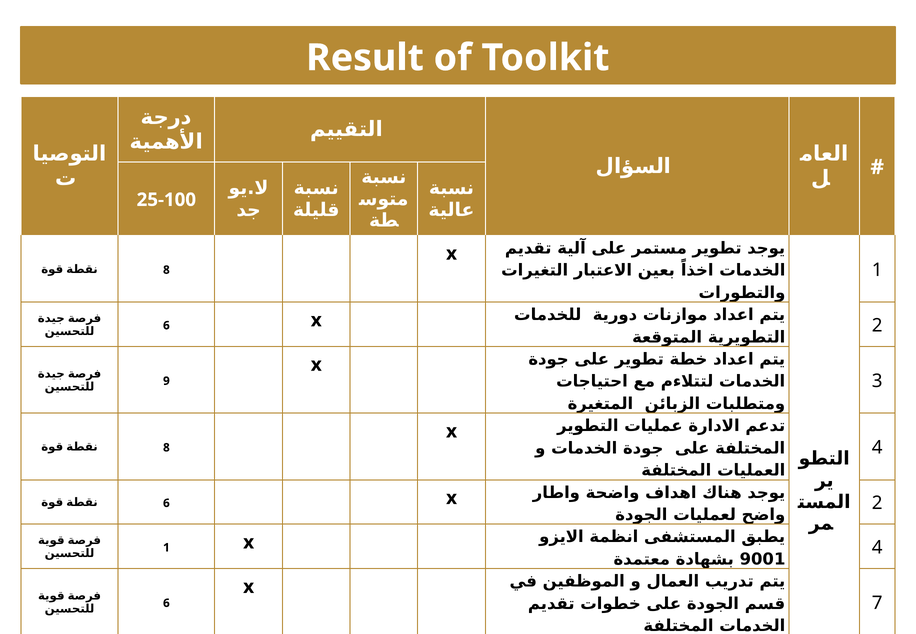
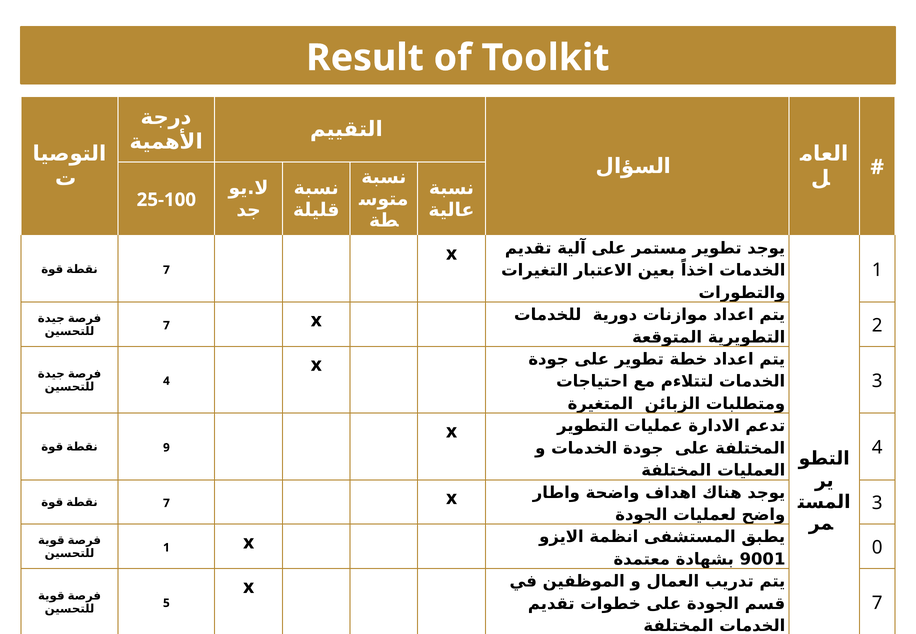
8: 8 -> 7 (166, 270)
6: 6 -> 7 (166, 326)
9: 9 -> 4 (166, 381)
8: 8 -> 9 (166, 448)
6: 6 -> 7 (166, 503)
2: 2 -> 3 (877, 503)
4: 4 -> 0 (877, 548)
6: 6 -> 5 (166, 603)
